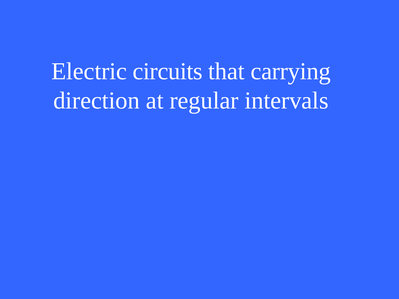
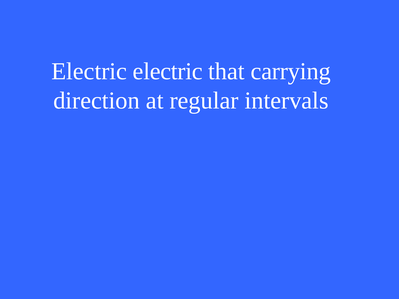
Electric circuits: circuits -> electric (168, 71)
